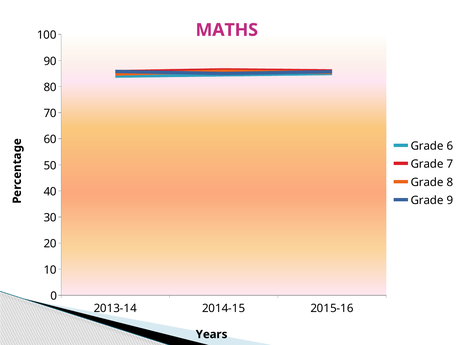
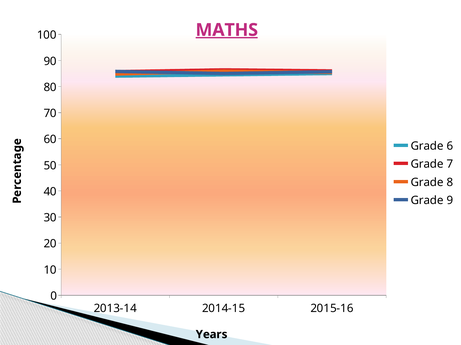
MATHS underline: none -> present (227, 30)
